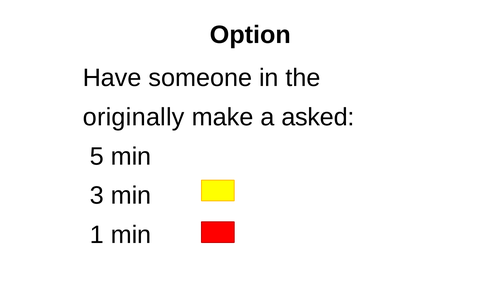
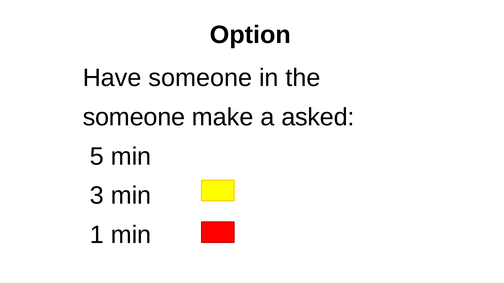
originally: originally -> someone (134, 117)
